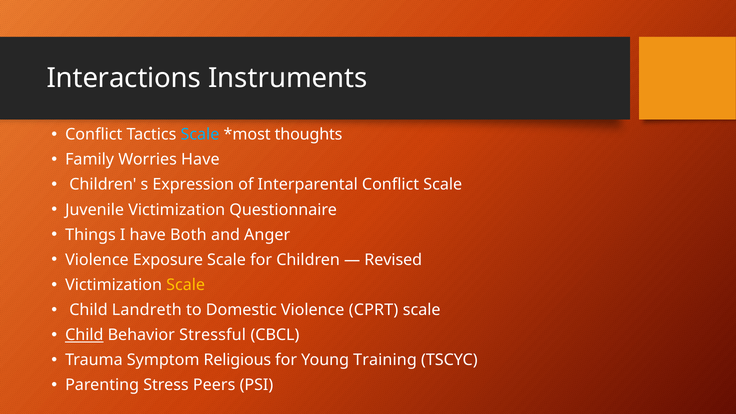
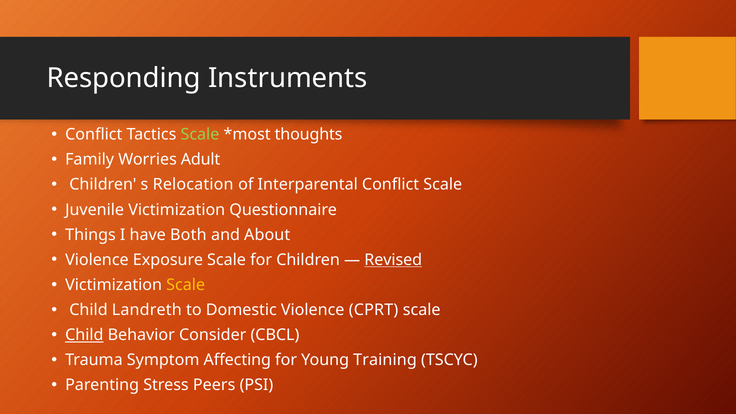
Interactions: Interactions -> Responding (124, 78)
Scale colour: light blue -> light green (200, 135)
Worries Have: Have -> Adult (201, 160)
Expression: Expression -> Relocation (193, 185)
Anger: Anger -> About (267, 235)
Revised underline: none -> present (393, 260)
Stressful: Stressful -> Consider (213, 335)
Religious: Religious -> Affecting (237, 360)
